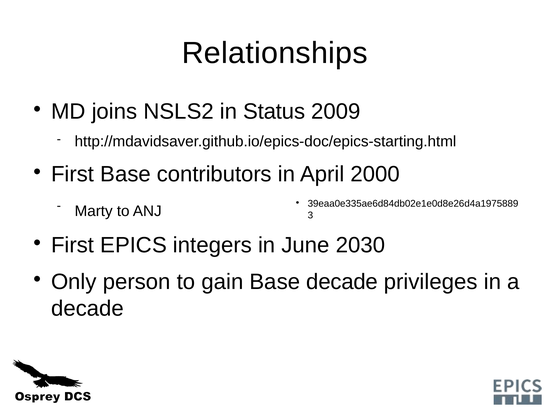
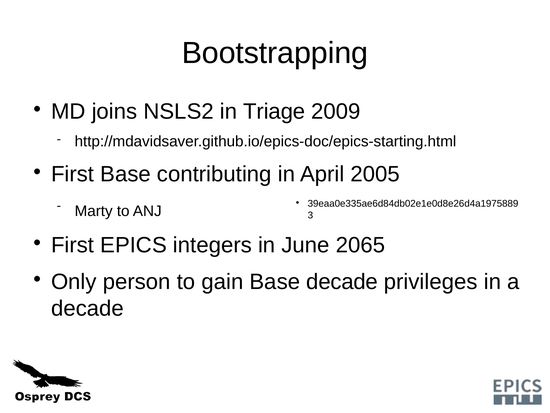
Relationships: Relationships -> Bootstrapping (275, 53)
Status: Status -> Triage (274, 111)
contributors: contributors -> contributing (214, 174)
2000: 2000 -> 2005 (375, 174)
2030: 2030 -> 2065 (360, 245)
